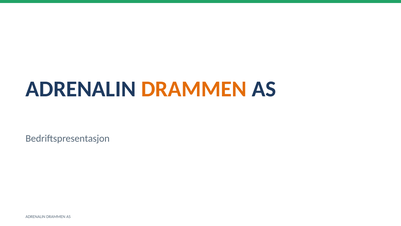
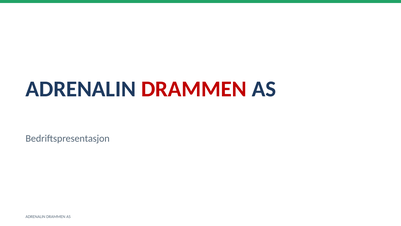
DRAMMEN colour: orange -> red (194, 89)
